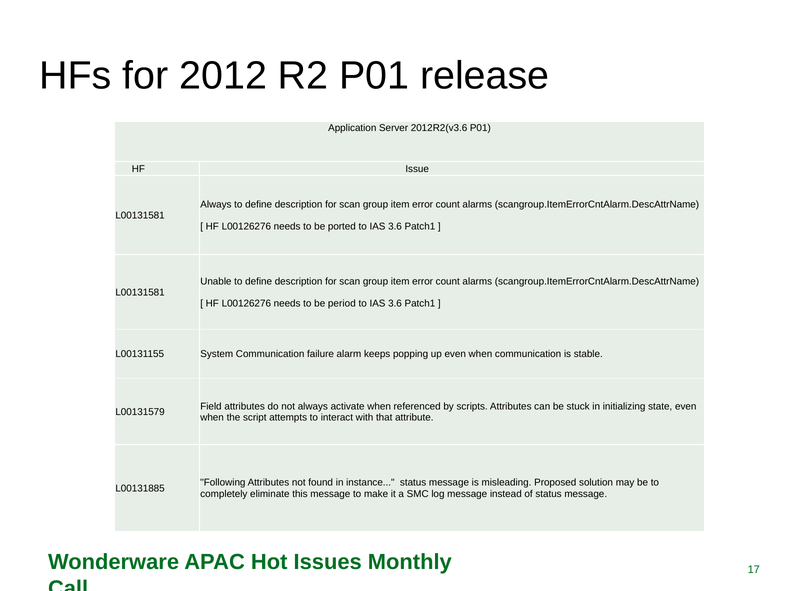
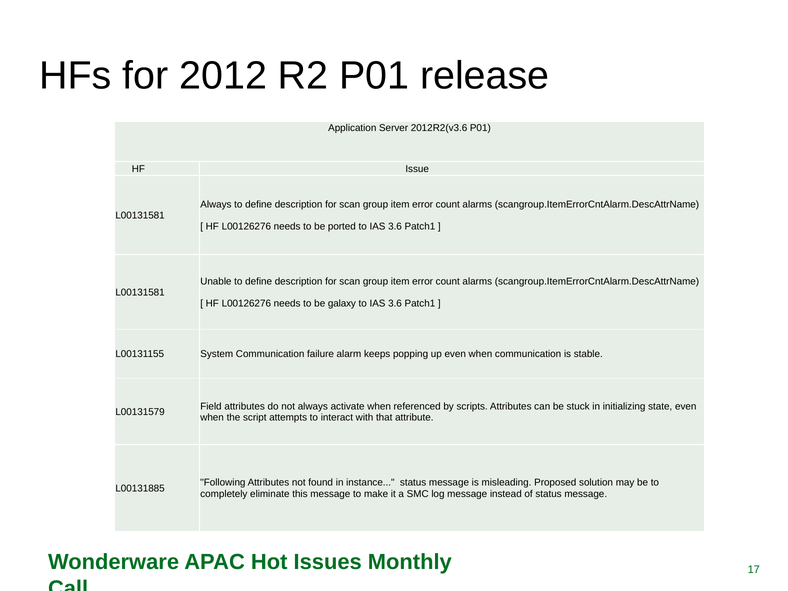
period: period -> galaxy (342, 303)
